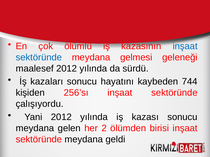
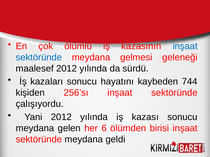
2: 2 -> 6 (104, 129)
